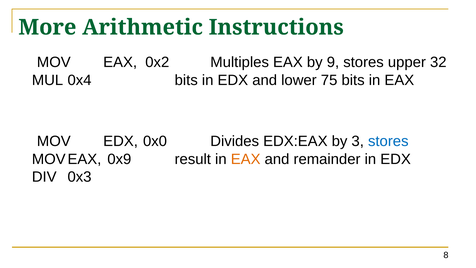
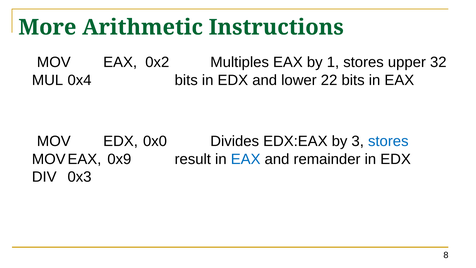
9: 9 -> 1 (333, 62)
75: 75 -> 22 (329, 80)
EAX colour: orange -> blue (246, 159)
